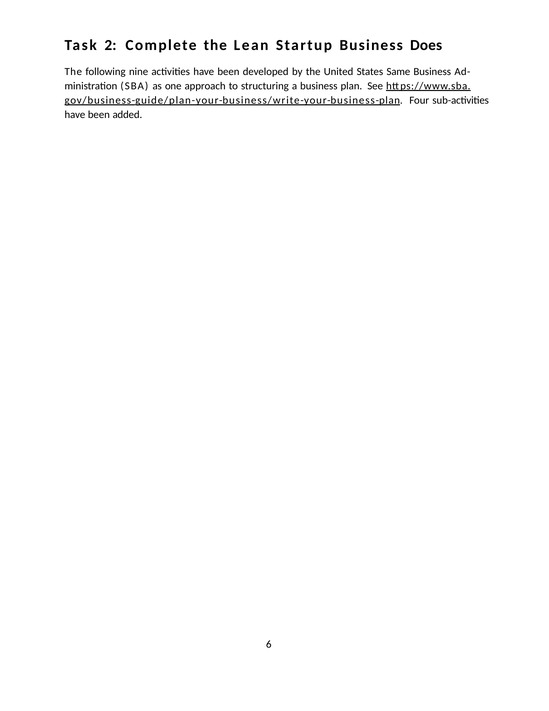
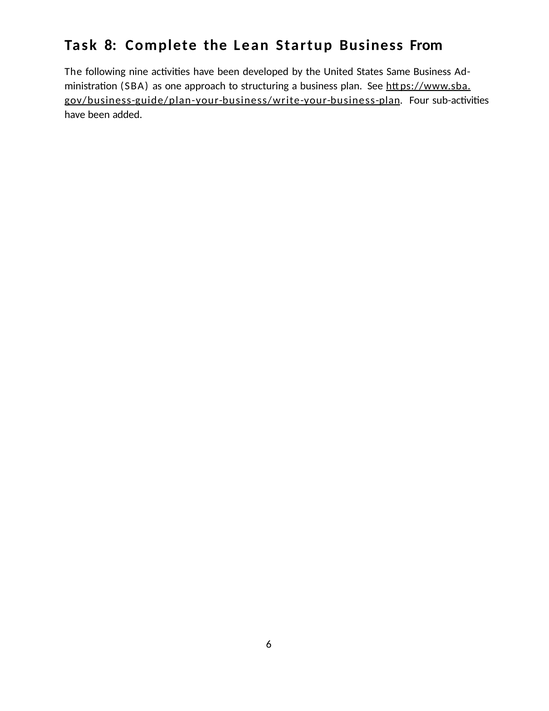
2: 2 -> 8 (110, 45)
Does: Does -> From (426, 45)
